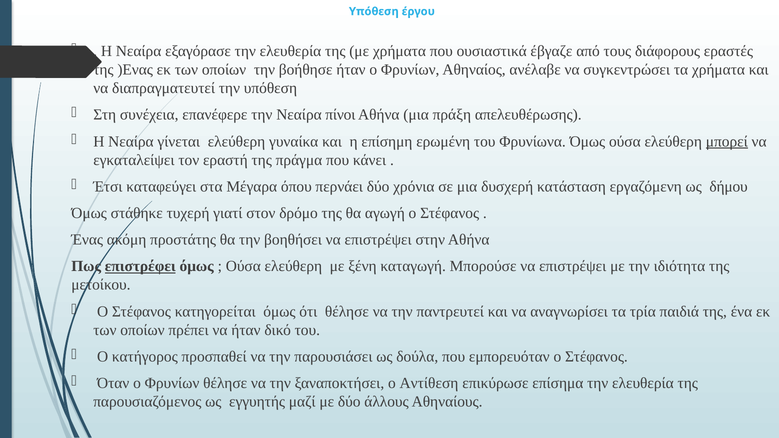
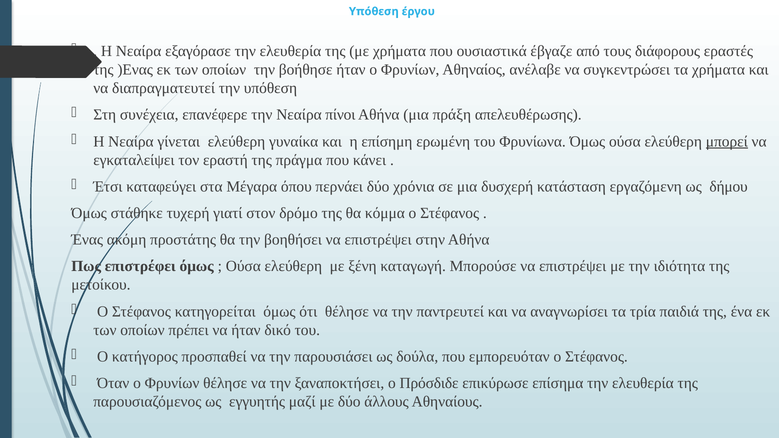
αγωγή: αγωγή -> κόμμα (385, 213)
επιστρέφει underline: present -> none (140, 266)
Αντίθεση: Αντίθεση -> Πρόσδιδε (429, 383)
